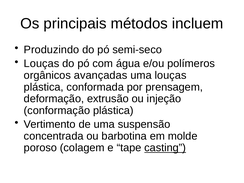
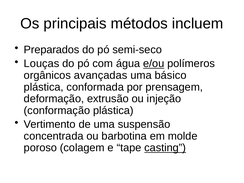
Produzindo: Produzindo -> Preparados (52, 50)
e/ou underline: none -> present (154, 64)
uma louças: louças -> básico (171, 75)
